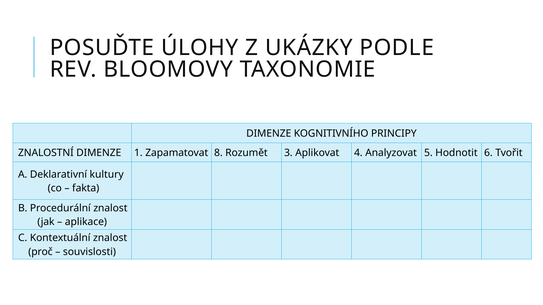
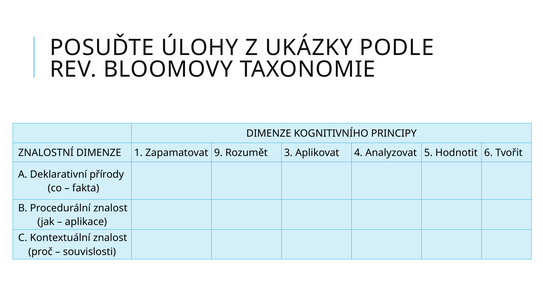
8: 8 -> 9 (218, 153)
kultury: kultury -> přírody (107, 175)
